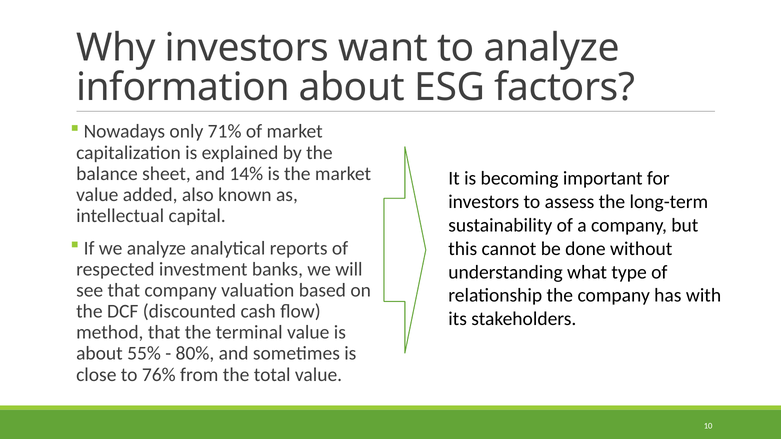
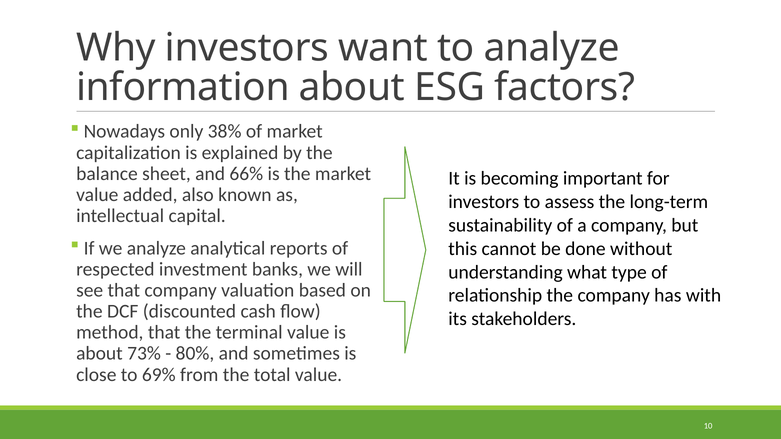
71%: 71% -> 38% (225, 132)
14%: 14% -> 66% (246, 174)
55%: 55% -> 73% (144, 354)
76%: 76% -> 69% (159, 375)
